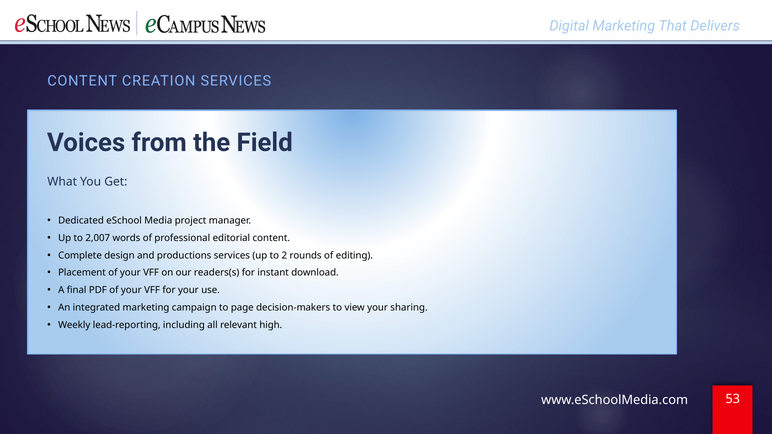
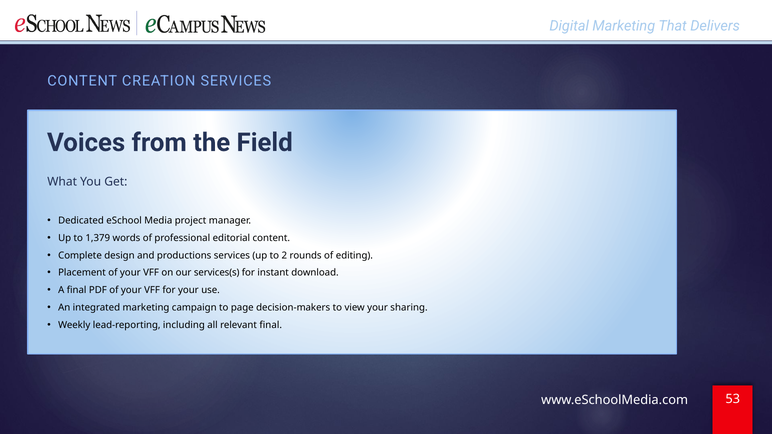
2,007: 2,007 -> 1,379 (98, 238)
readers(s: readers(s -> services(s (217, 273)
relevant high: high -> final (271, 325)
